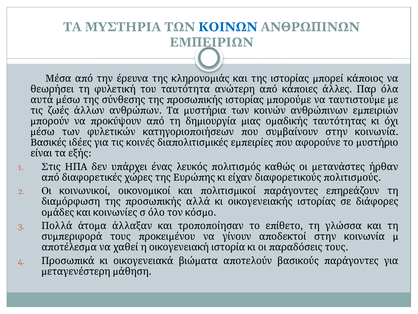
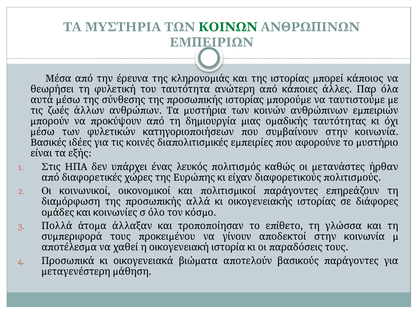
ΚΟΙΝΩΝ colour: blue -> green (228, 27)
